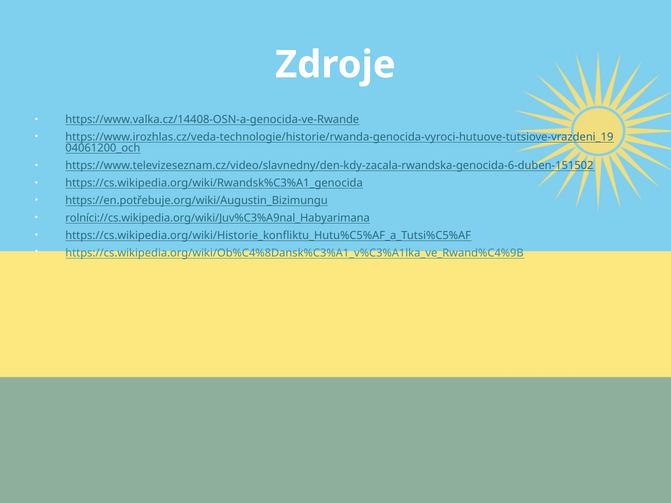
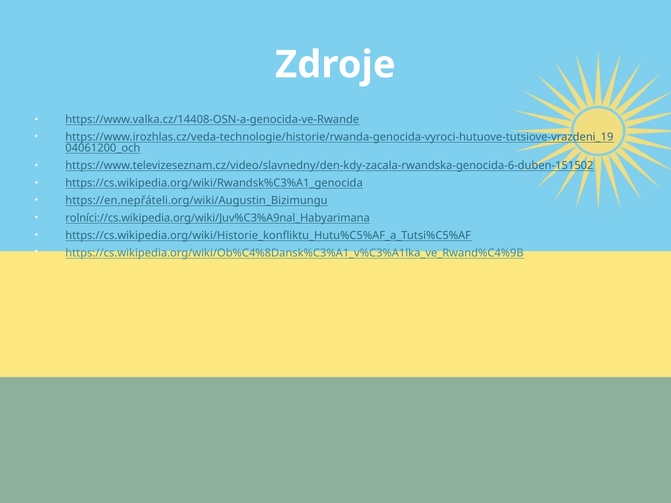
https://en.potřebuje.org/wiki/Augustin_Bizimungu: https://en.potřebuje.org/wiki/Augustin_Bizimungu -> https://en.nepřáteli.org/wiki/Augustin_Bizimungu (196, 201)
